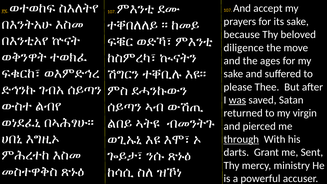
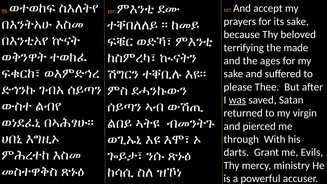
diligence: diligence -> terrifying (244, 48)
move: move -> made (296, 48)
through underline: present -> none (241, 139)
Sent: Sent -> Evils (312, 152)
